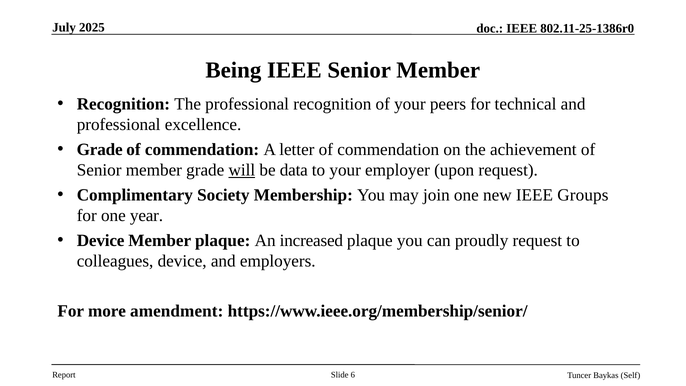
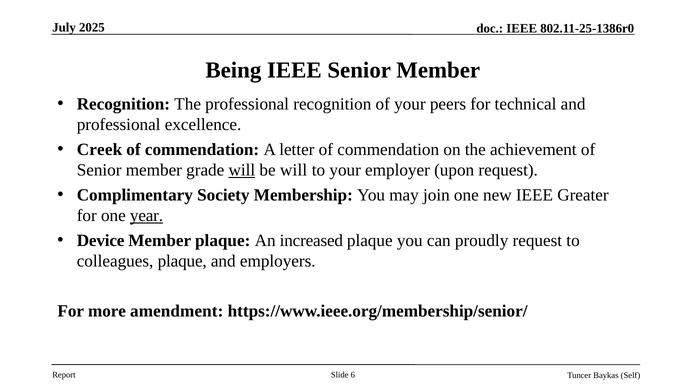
Grade: Grade -> Creek (100, 150)
be data: data -> will (294, 170)
Groups: Groups -> Greater (583, 195)
year underline: none -> present (147, 216)
colleagues device: device -> plaque (182, 261)
